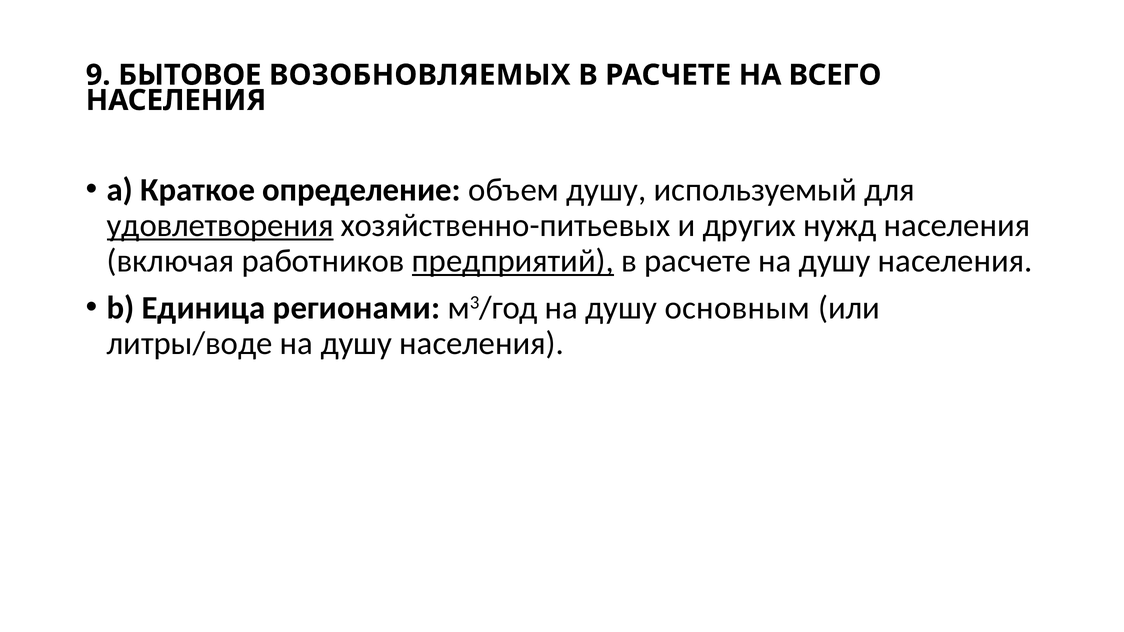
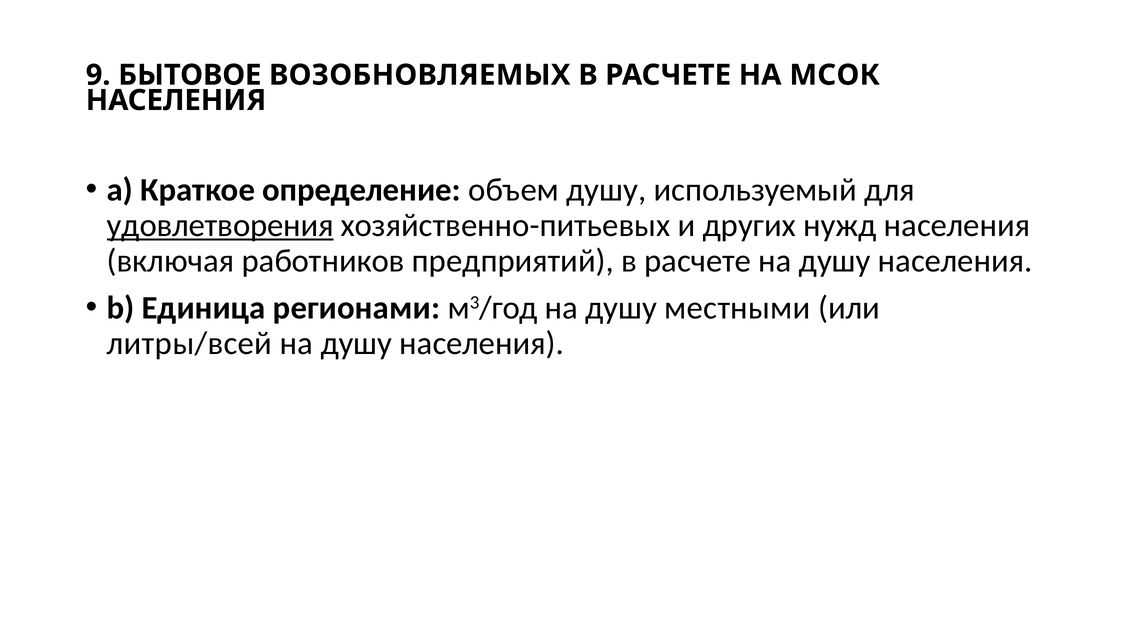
ВСЕГО: ВСЕГО -> МСОК (835, 75)
предприятий underline: present -> none (513, 261)
основным: основным -> местными (737, 308)
литры/воде: литры/воде -> литры/всей (190, 343)
